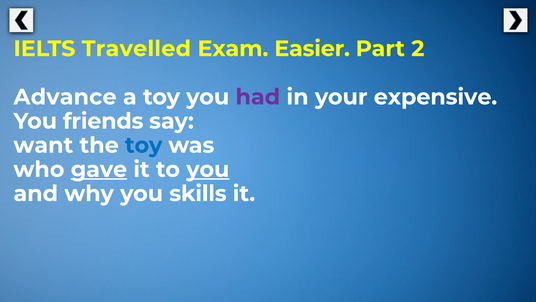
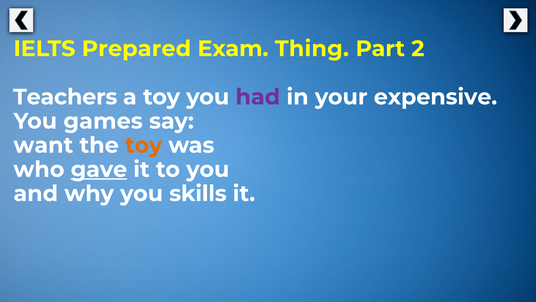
Travelled: Travelled -> Prepared (136, 49)
Easier: Easier -> Thing (312, 49)
Advance: Advance -> Teachers (65, 97)
friends: friends -> games (103, 121)
toy colour: blue -> orange (144, 145)
you underline: present -> none (208, 169)
